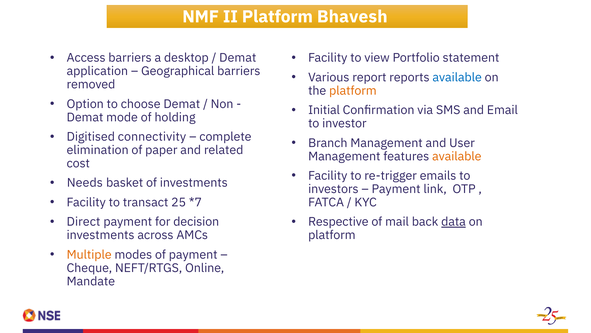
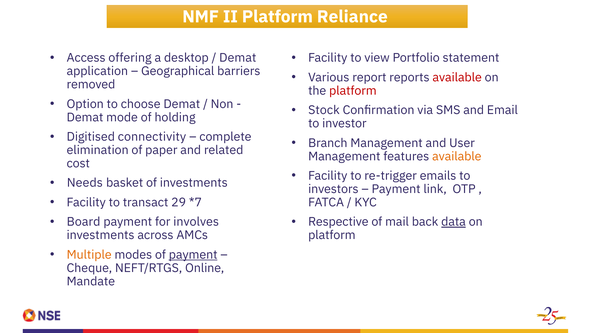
Bhavesh: Bhavesh -> Reliance (352, 17)
Access barriers: barriers -> offering (130, 58)
available colour: blue -> red (457, 77)
platform colour: orange -> red (353, 90)
Initial: Initial -> Stock (324, 110)
25: 25 -> 29 (179, 202)
Direct: Direct -> Board (84, 222)
decision: decision -> involves (196, 222)
payment underline: none -> present (193, 254)
